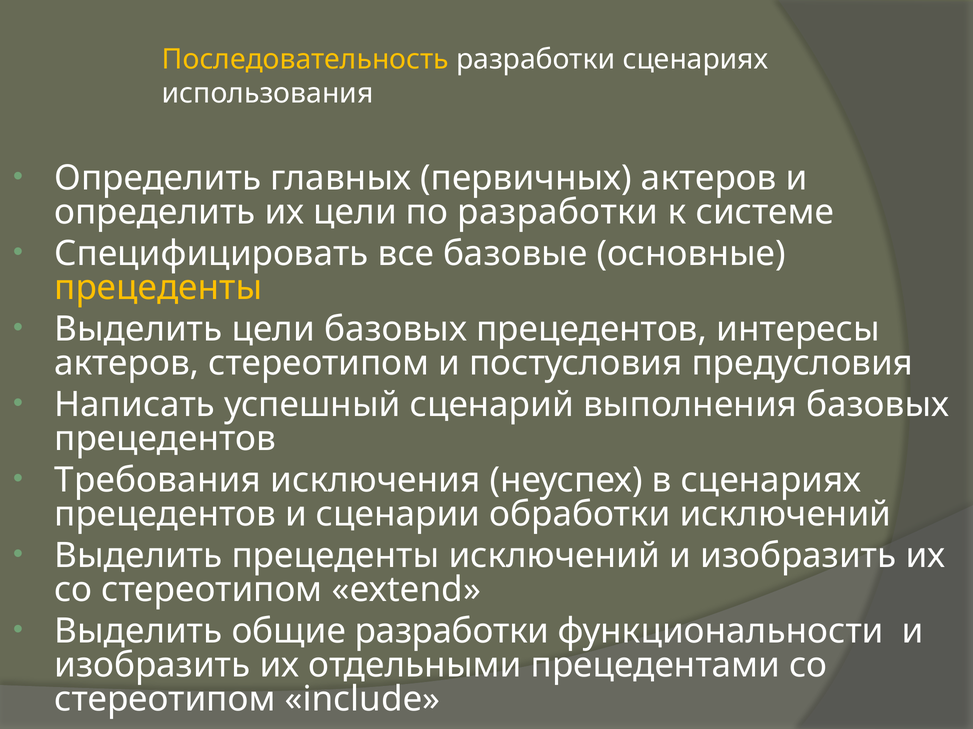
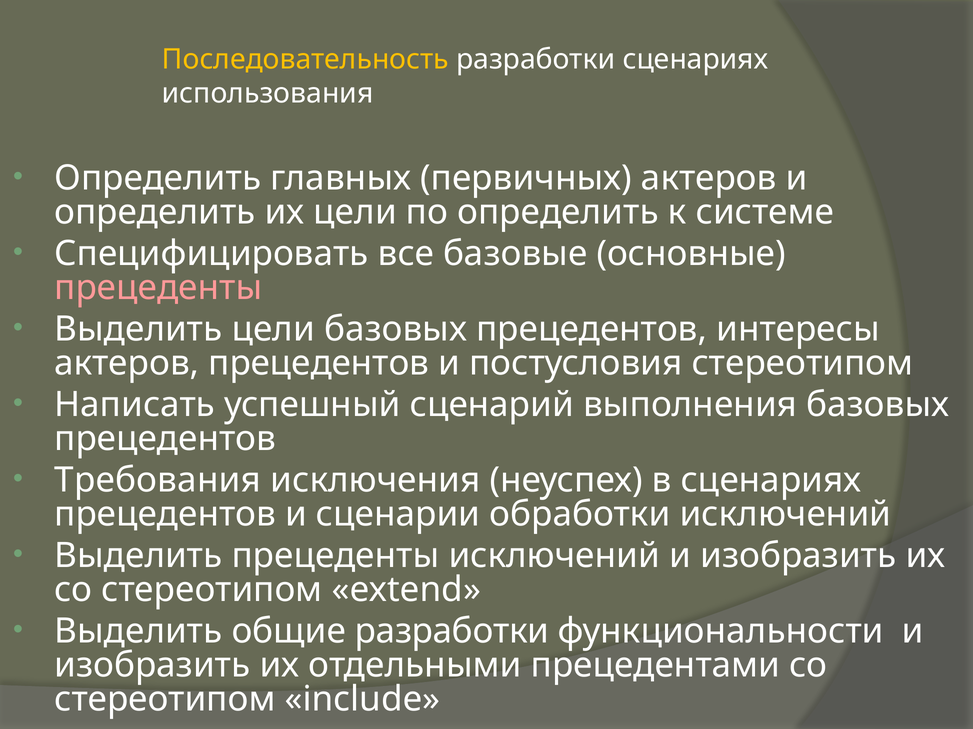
по разработки: разработки -> определить (558, 213)
прецеденты colour: yellow -> pink (158, 288)
актеров стереотипом: стереотипом -> прецедентов (319, 364)
постусловия предусловия: предусловия -> стереотипом (802, 364)
